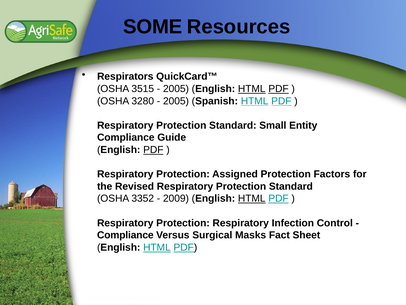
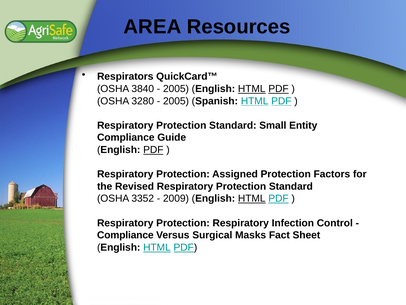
SOME: SOME -> AREA (152, 27)
3515: 3515 -> 3840 (143, 89)
